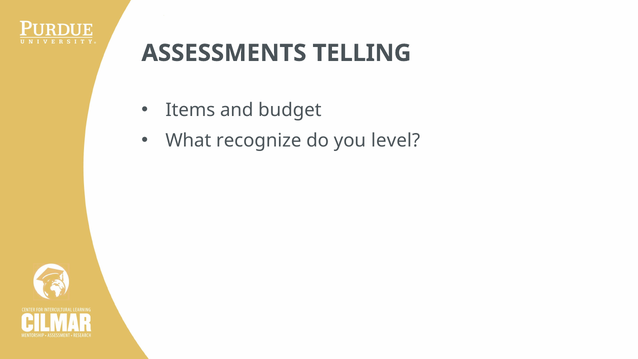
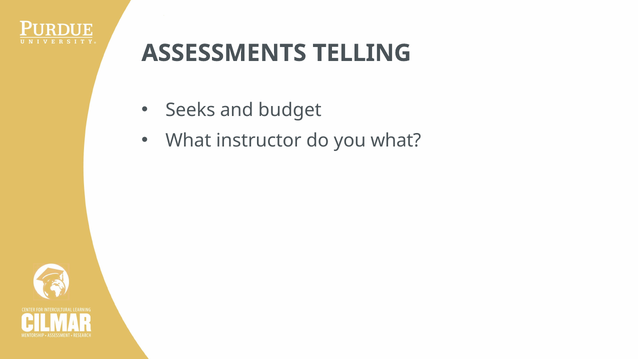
Items: Items -> Seeks (190, 110)
recognize: recognize -> instructor (259, 140)
you level: level -> what (396, 140)
